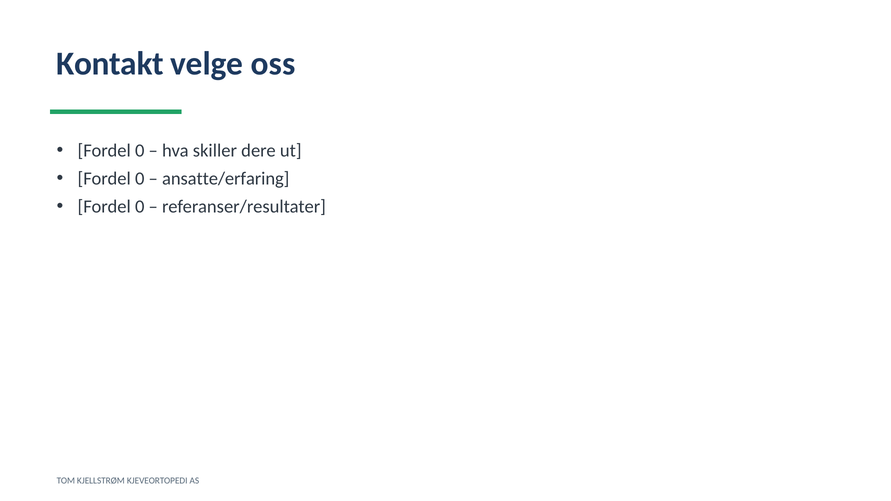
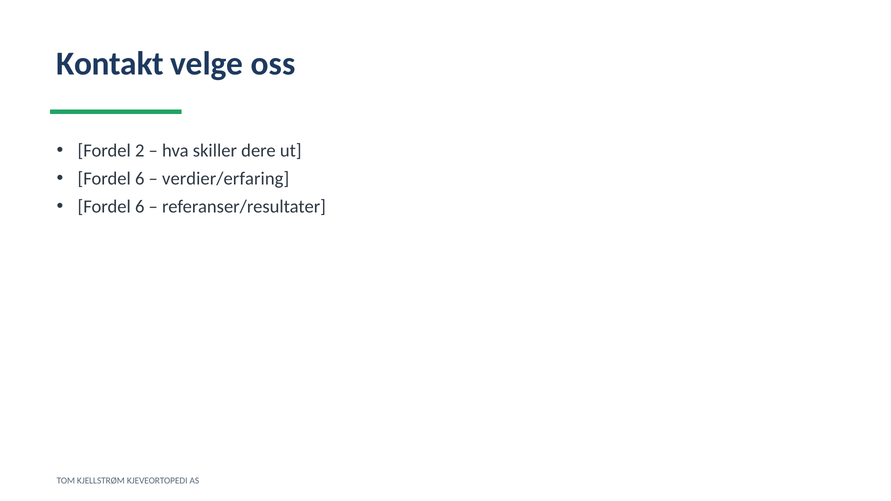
0: 0 -> 2 (140, 151)
0: 0 -> 6 (140, 179)
ansatte/erfaring: ansatte/erfaring -> verdier/erfaring (226, 179)
0: 0 -> 6 (140, 207)
